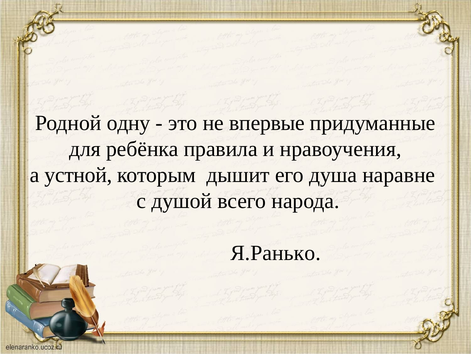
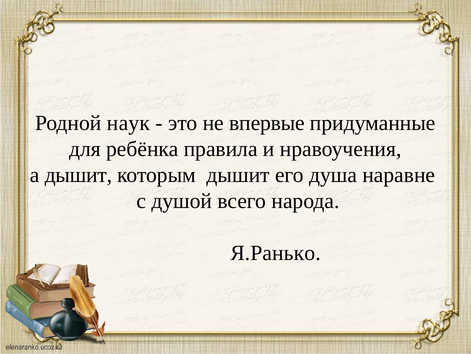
одну: одну -> наук (128, 123)
а устной: устной -> дышит (78, 175)
